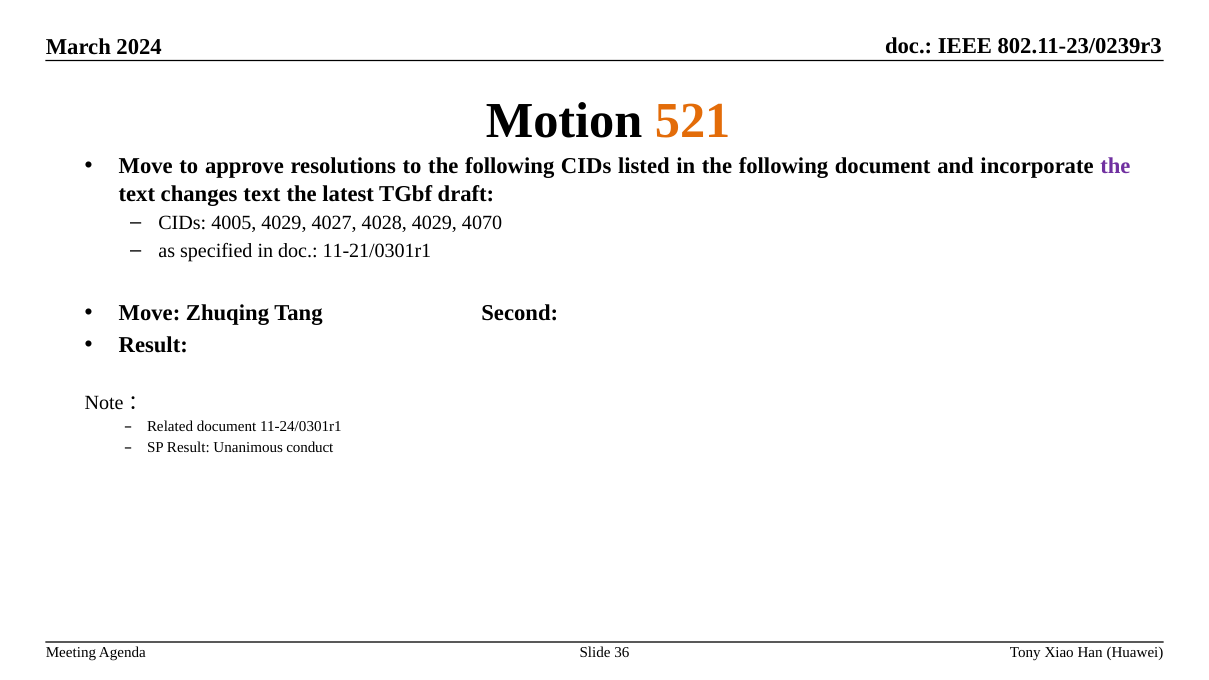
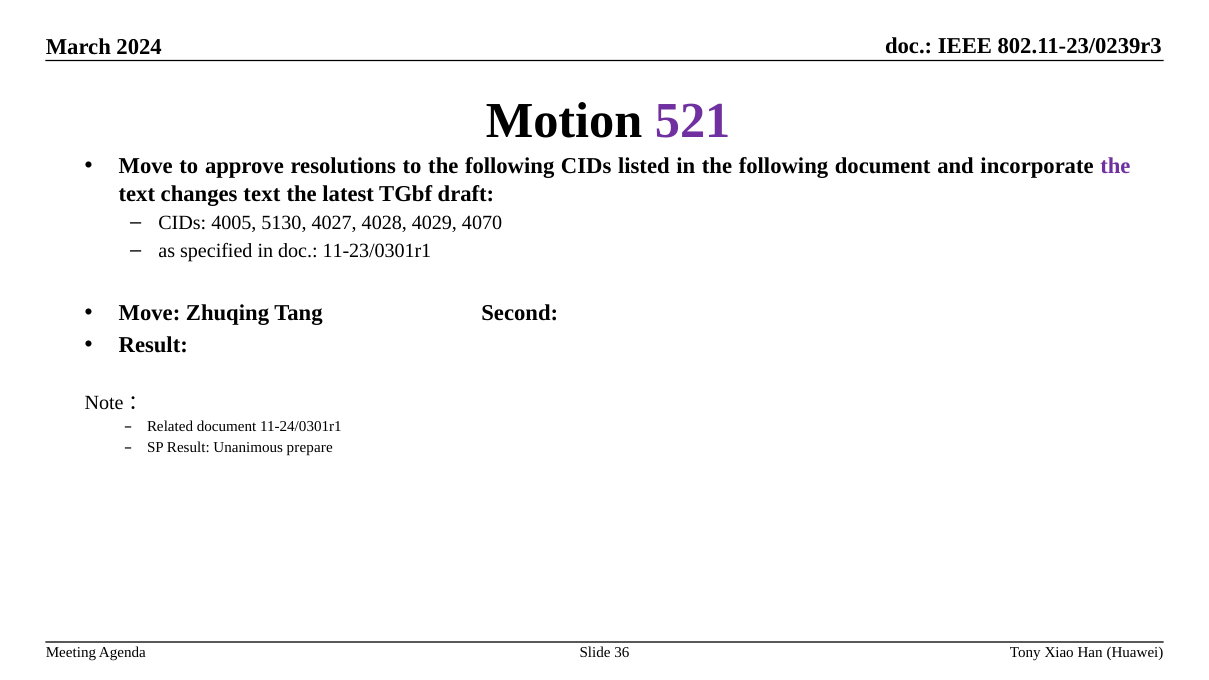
521 colour: orange -> purple (693, 121)
4005 4029: 4029 -> 5130 (284, 223)
11-21/0301r1: 11-21/0301r1 -> 11-23/0301r1 (377, 251)
conduct: conduct -> prepare (310, 448)
